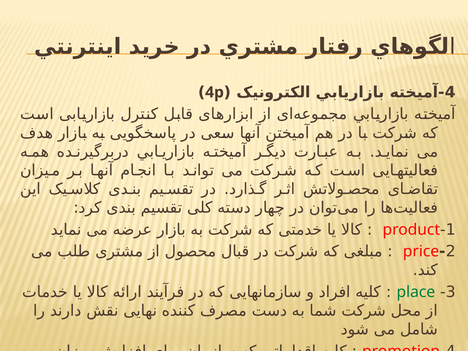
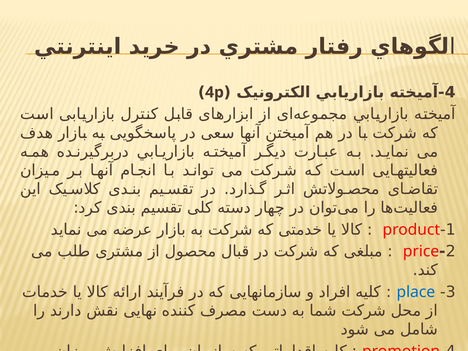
place colour: green -> blue (416, 292)
